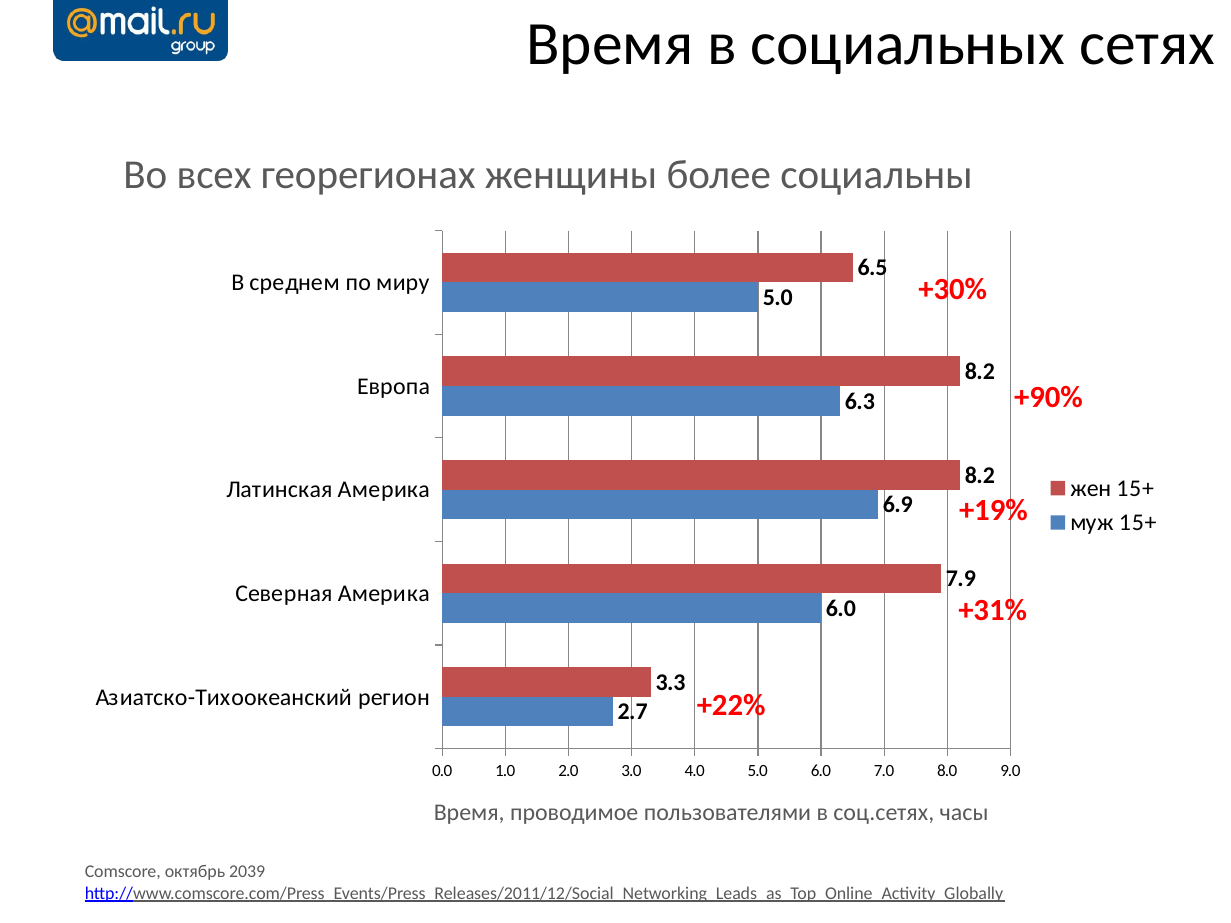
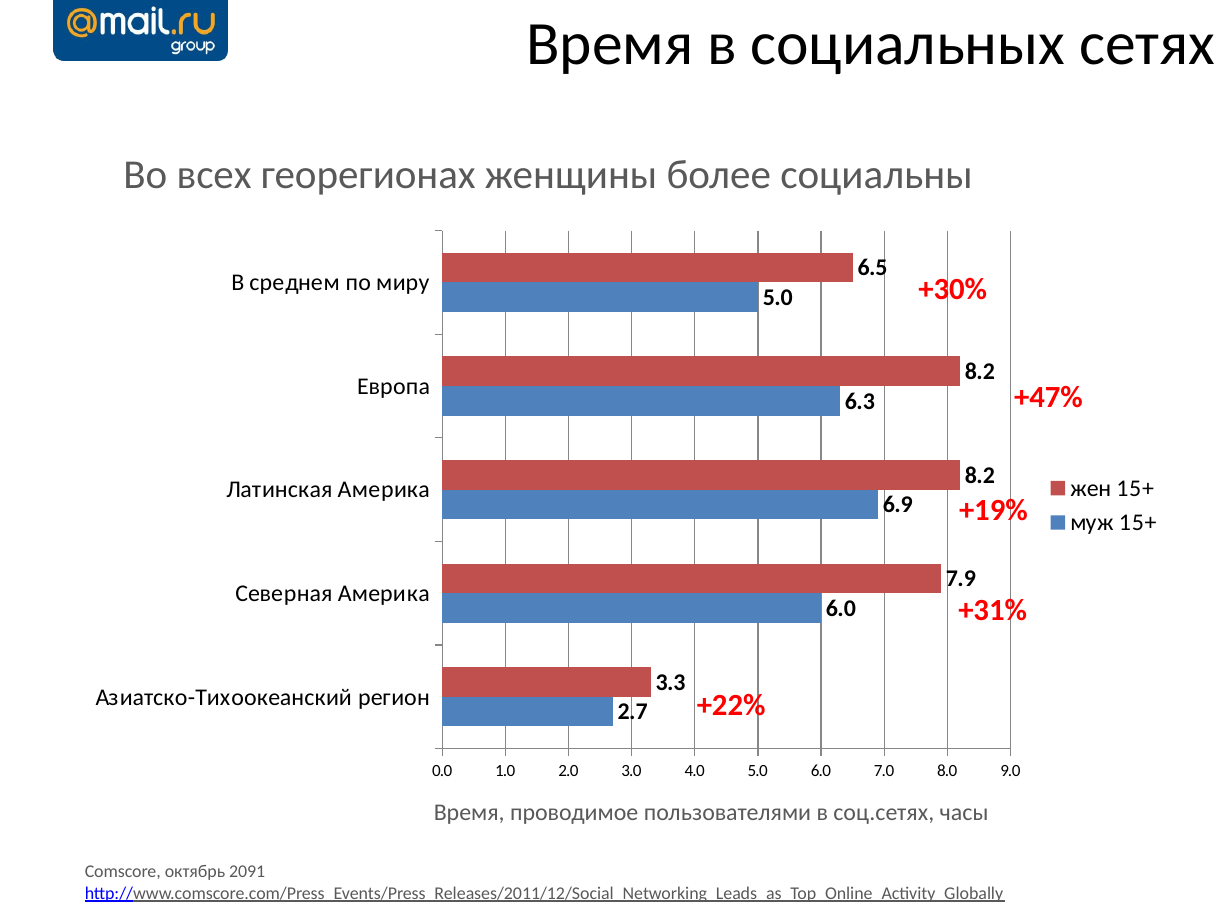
+90%: +90% -> +47% (1049, 397)
2039: 2039 -> 2091 (247, 872)
